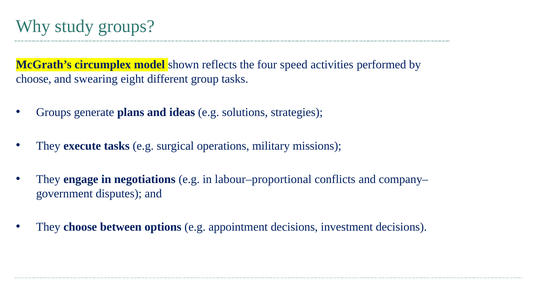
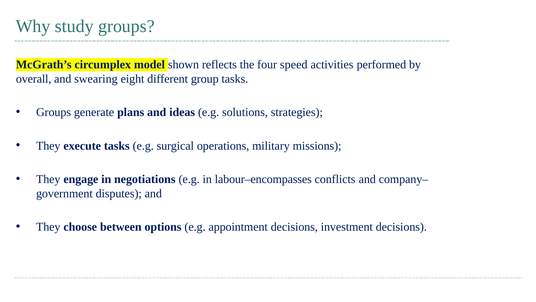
choose: choose -> overall (34, 79)
labour–proportional: labour–proportional -> labour–encompasses (263, 179)
